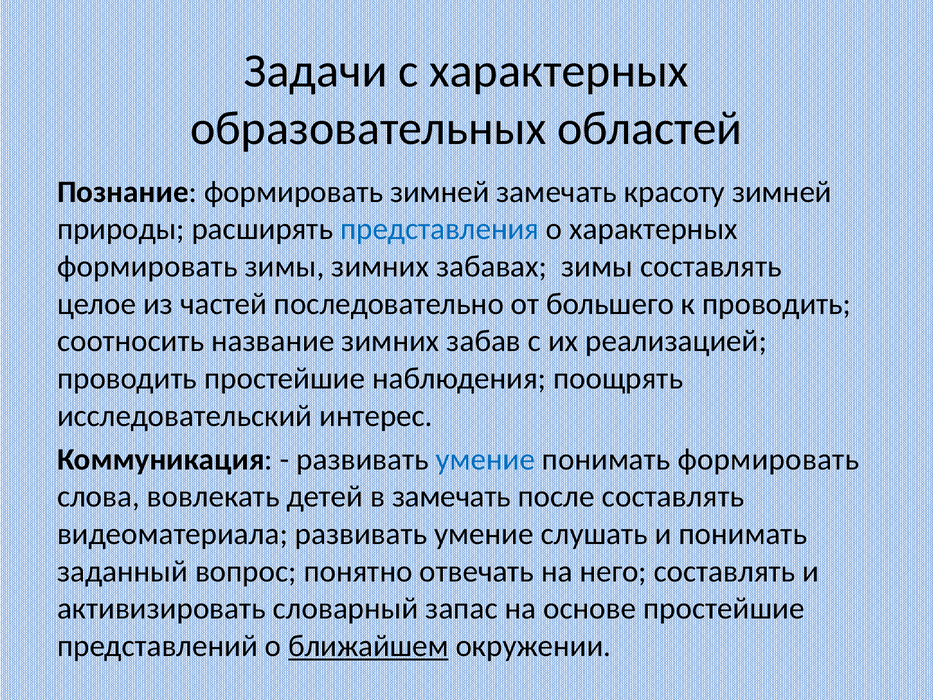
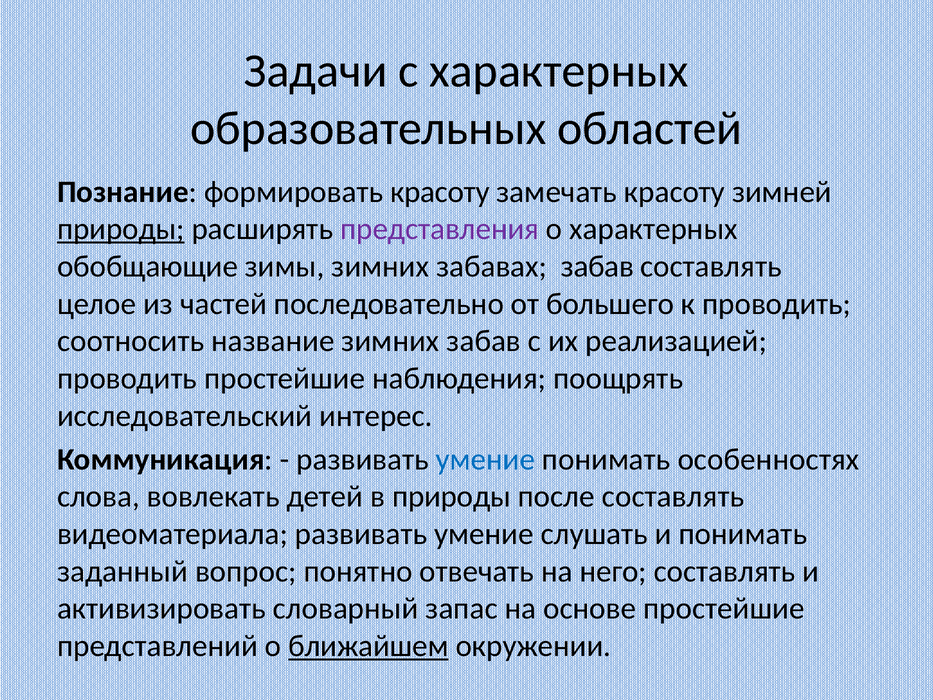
формировать зимней: зимней -> красоту (440, 192)
природы underline: none -> present (121, 229)
представления colour: blue -> purple (440, 229)
формировать: формировать -> обобщающие (148, 266)
забавах зимы: зимы -> забав (597, 266)
понимать формировать: формировать -> особенностях (768, 459)
в замечать: замечать -> природы (452, 496)
